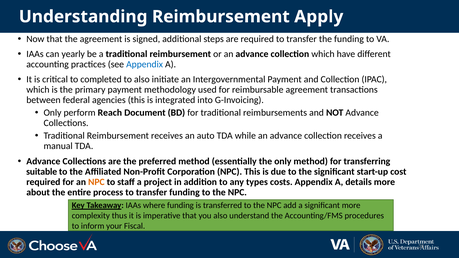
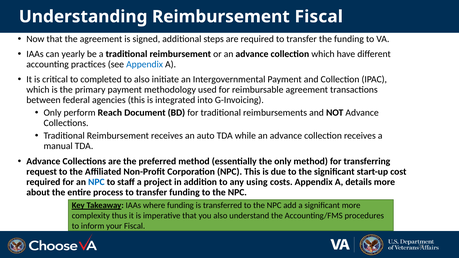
Reimbursement Apply: Apply -> Fiscal (319, 17)
suitable: suitable -> request (42, 172)
NPC colour: orange -> blue (96, 182)
types: types -> using (257, 182)
